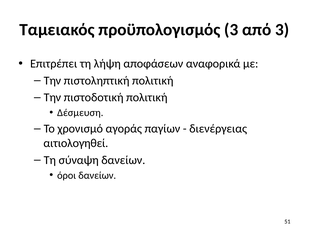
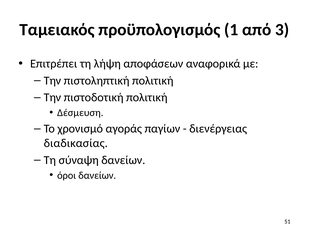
προϋπολογισμός 3: 3 -> 1 (231, 30)
αιτιολογηθεί: αιτιολογηθεί -> διαδικασίας (76, 143)
